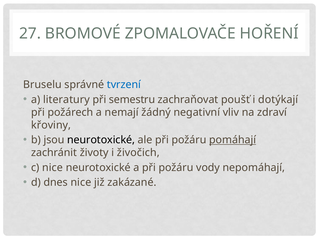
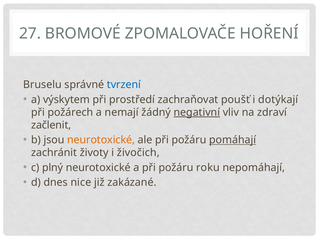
literatury: literatury -> výskytem (66, 100)
semestru: semestru -> prostředí (132, 100)
negativní underline: none -> present (197, 112)
křoviny: křoviny -> začlenit (51, 125)
neurotoxické colour: black -> orange (101, 140)
c nice: nice -> plný (53, 168)
vody: vody -> roku (208, 168)
